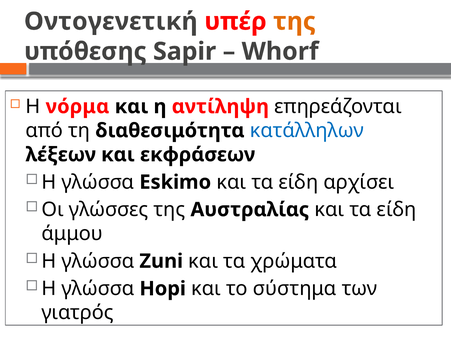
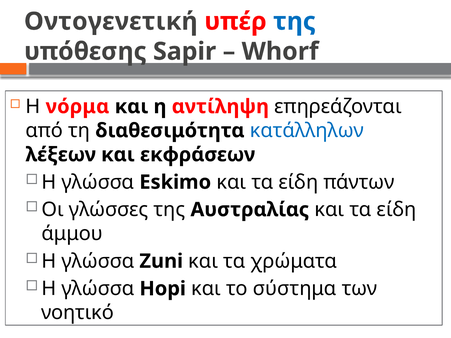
της colour: orange -> blue (294, 21)
αρχίσει: αρχίσει -> πάντων (359, 182)
γιατρός: γιατρός -> νοητικό (77, 313)
